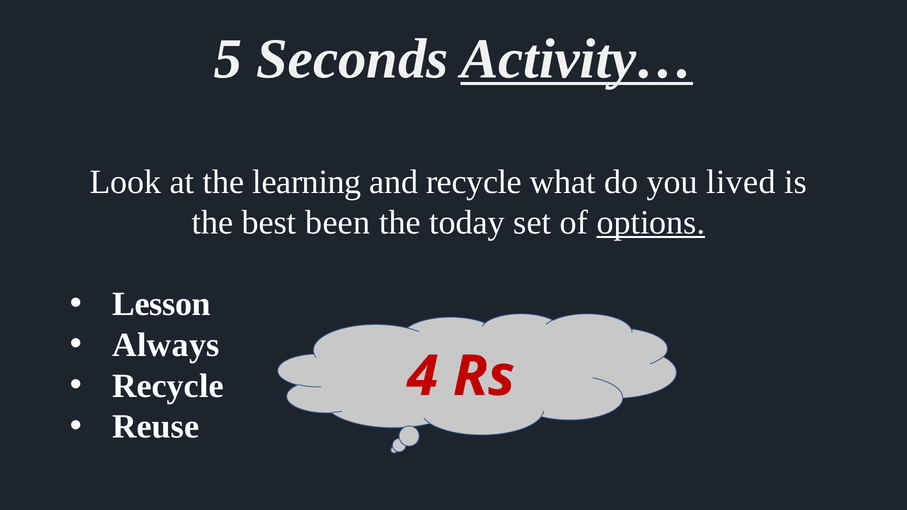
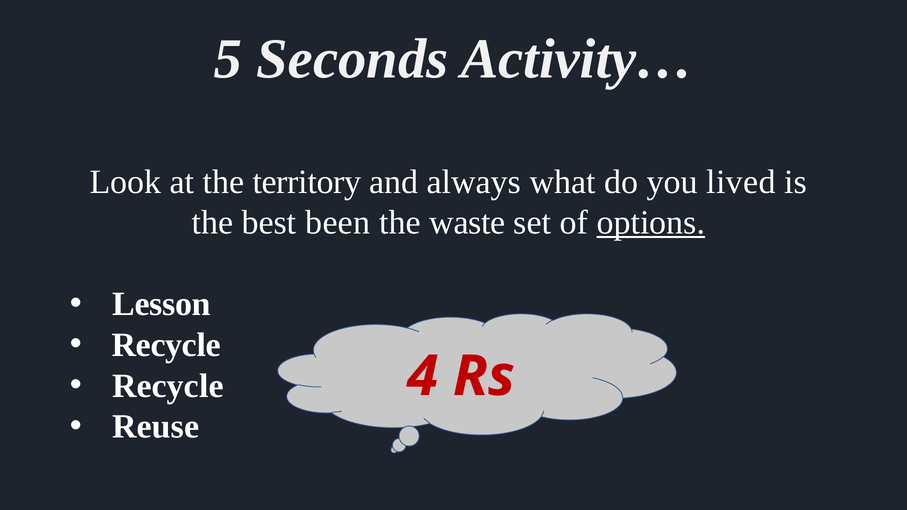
Activity… underline: present -> none (577, 59)
learning: learning -> territory (307, 182)
and recycle: recycle -> always (474, 182)
today: today -> waste (467, 223)
Always: Always -> Recycle (166, 345)
